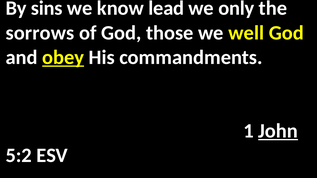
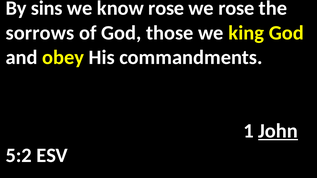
know lead: lead -> rose (166, 8)
we only: only -> rose (236, 8)
well: well -> king (246, 33)
obey underline: present -> none (63, 57)
